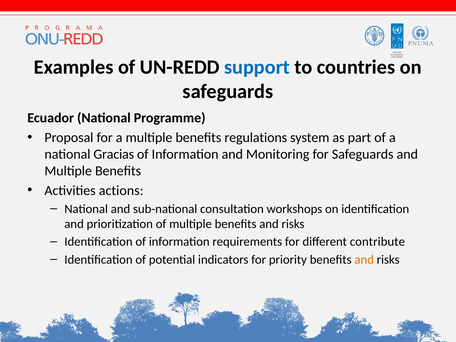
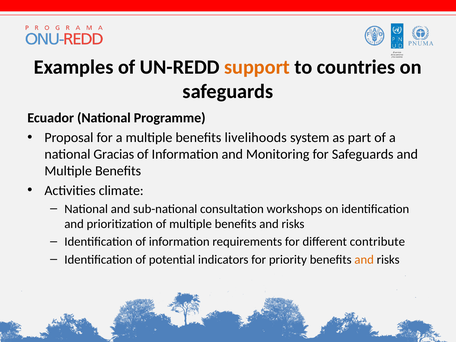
support colour: blue -> orange (257, 67)
regulations: regulations -> livelihoods (256, 138)
actions: actions -> climate (121, 190)
